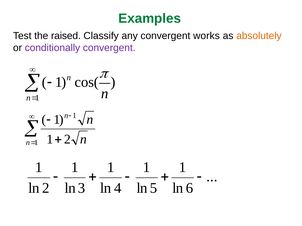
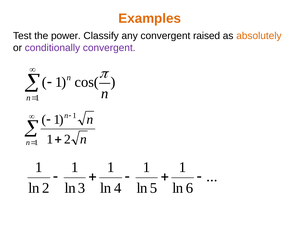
Examples colour: green -> orange (150, 19)
raised: raised -> power (66, 36)
works: works -> raised (207, 36)
